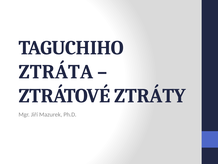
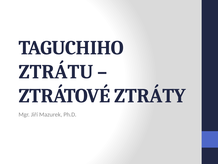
ZTRÁTA: ZTRÁTA -> ZTRÁTU (56, 72)
